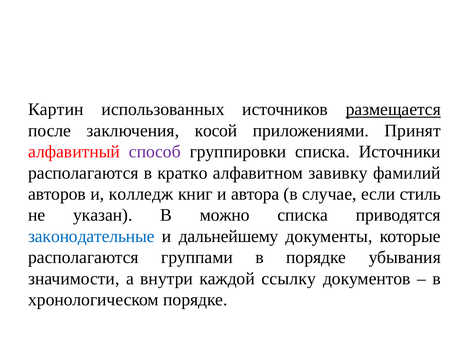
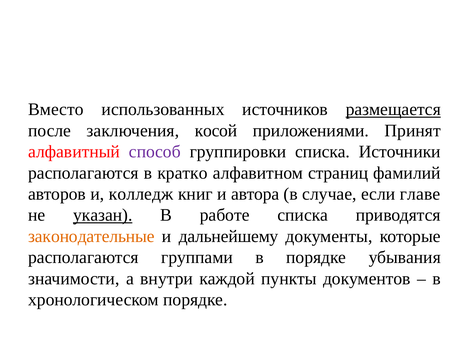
Картин: Картин -> Вместо (56, 109)
завивку: завивку -> страниц (338, 173)
стиль: стиль -> главе (420, 194)
указан underline: none -> present (103, 215)
можно: можно -> работе (225, 215)
законодательные colour: blue -> orange (91, 236)
ссылку: ссылку -> пункты (289, 278)
